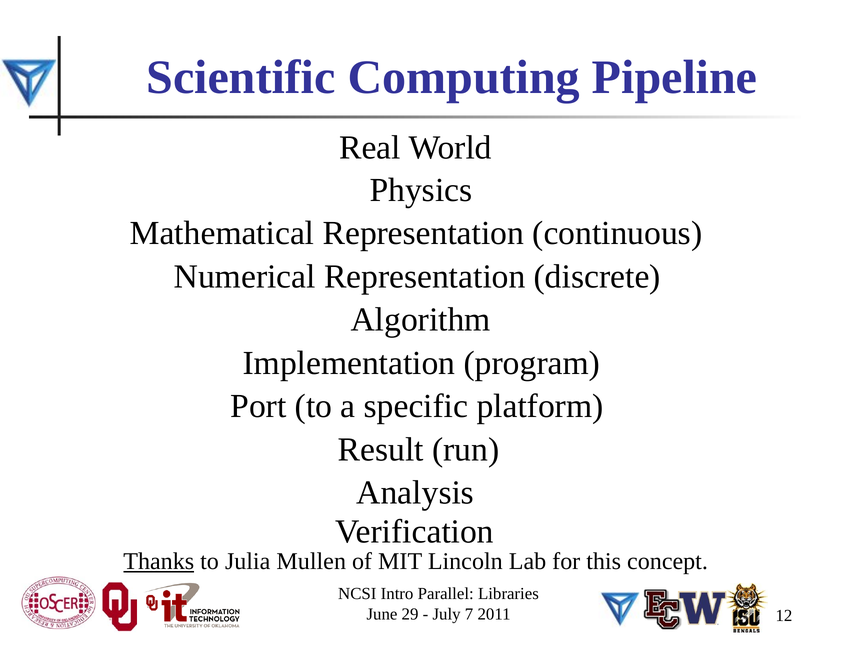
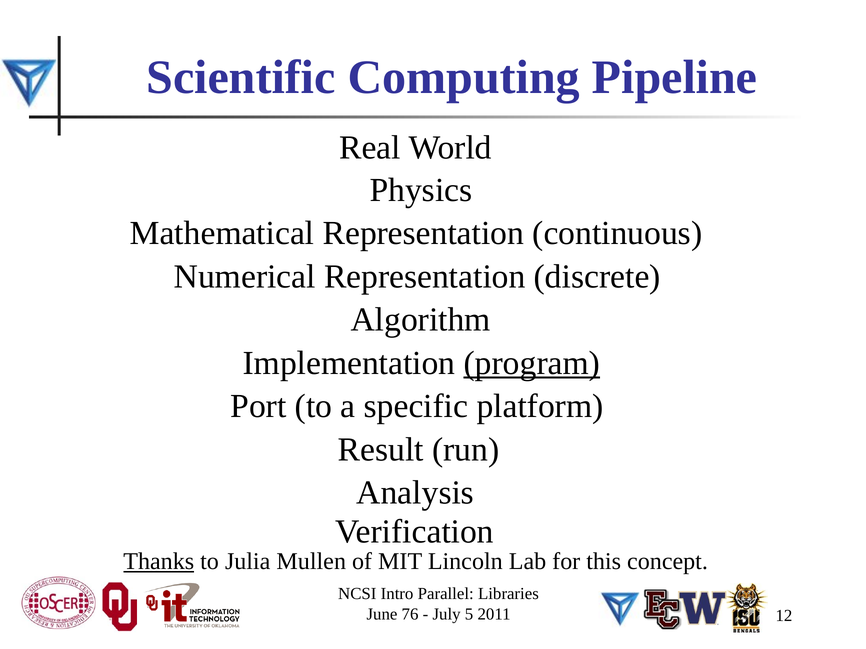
program underline: none -> present (532, 363)
29: 29 -> 76 (410, 615)
7: 7 -> 5 (469, 615)
